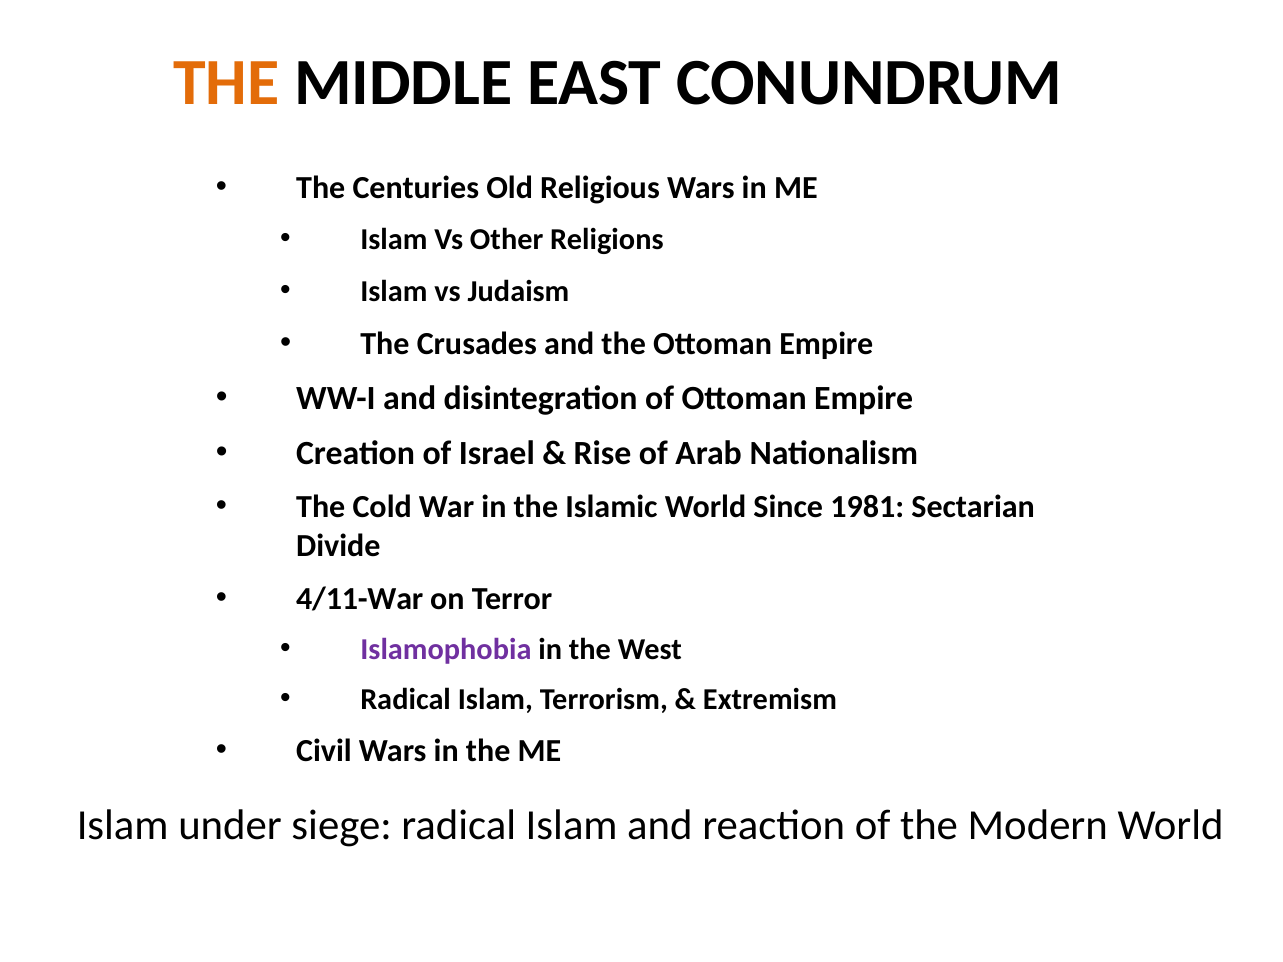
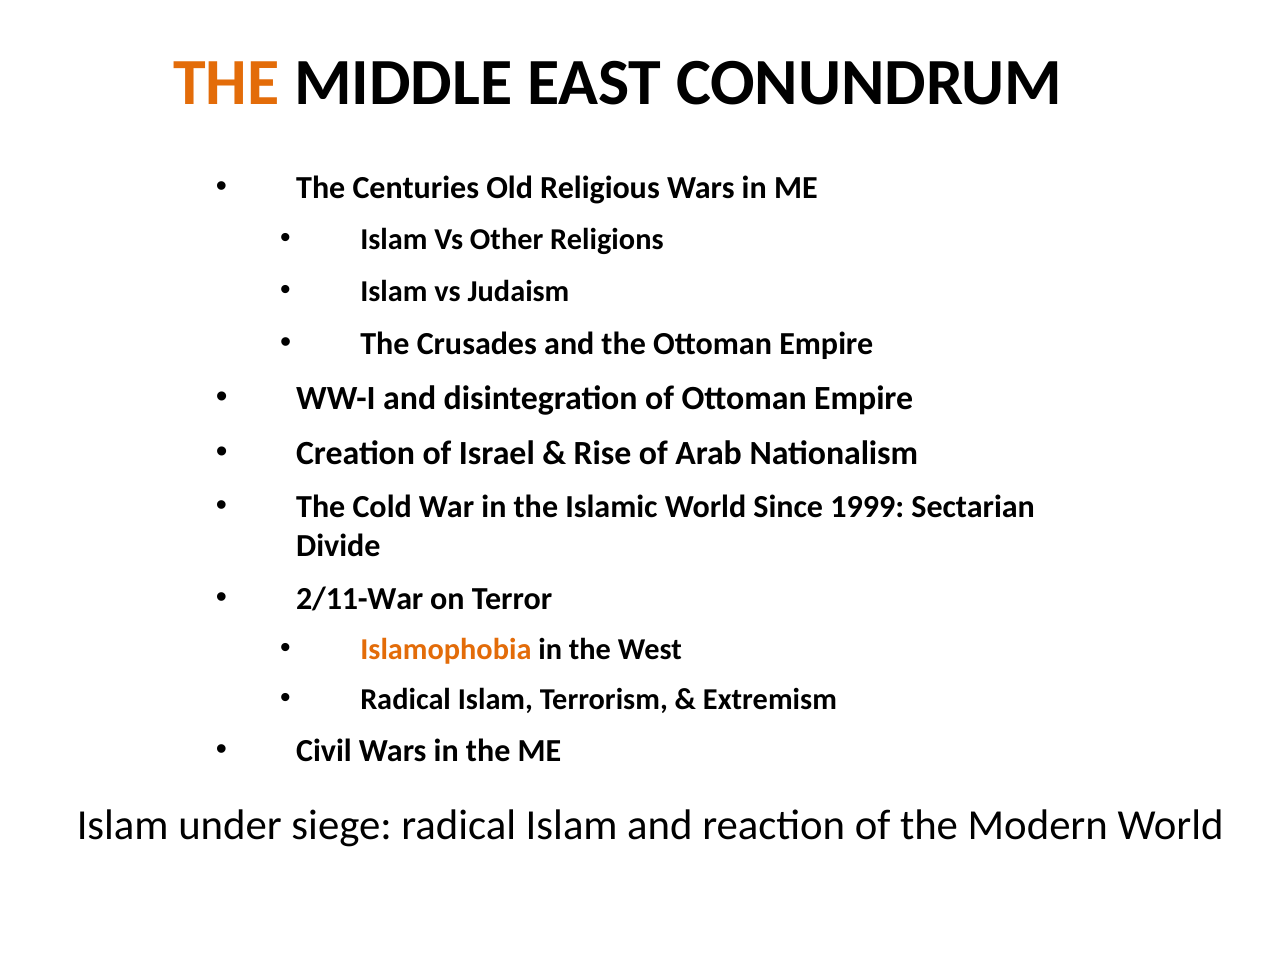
1981: 1981 -> 1999 (867, 507)
4/11-War: 4/11-War -> 2/11-War (360, 599)
Islamophobia colour: purple -> orange (446, 650)
